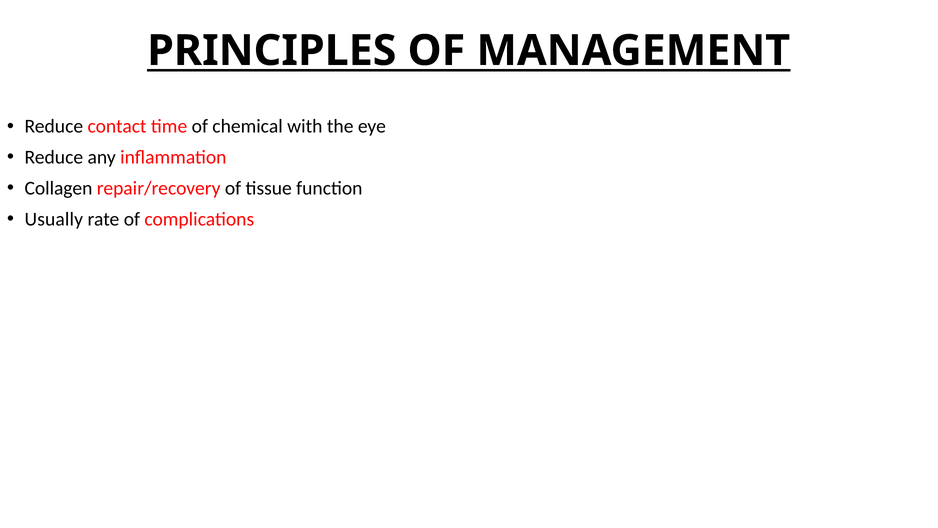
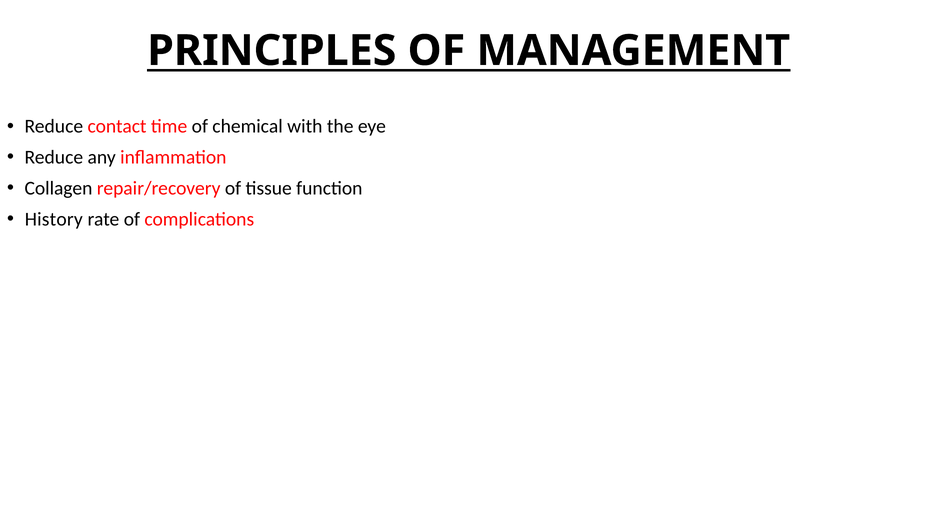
Usually: Usually -> History (54, 219)
